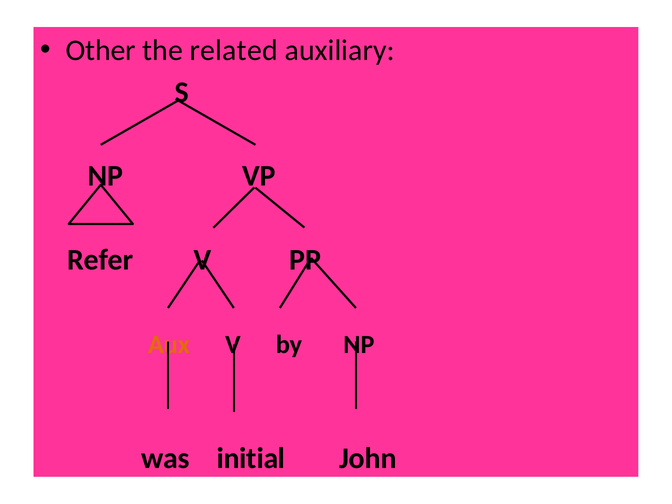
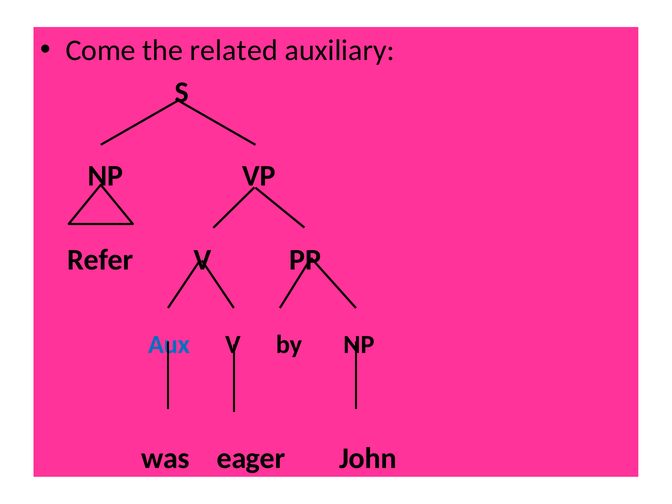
Other: Other -> Come (101, 50)
Aux colour: orange -> blue (169, 345)
initial: initial -> eager (251, 458)
